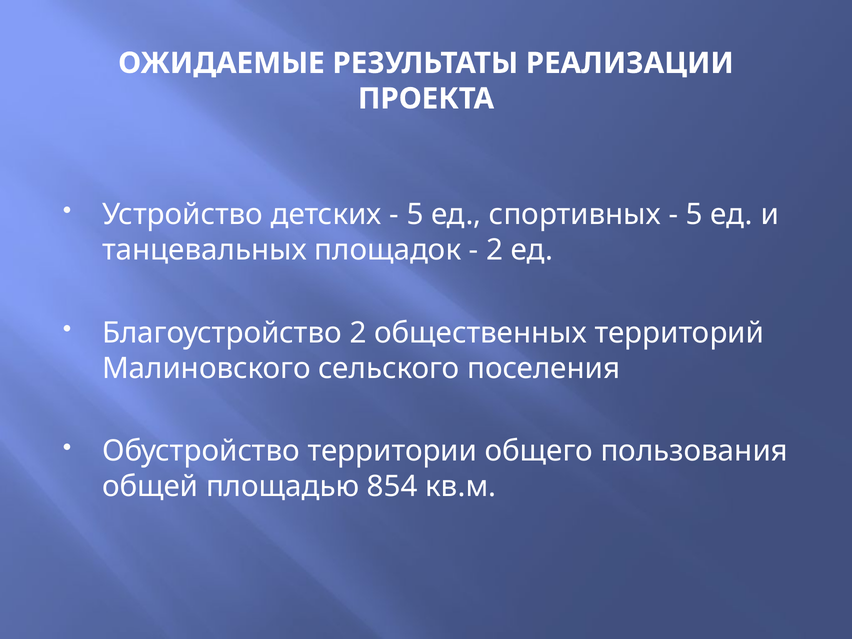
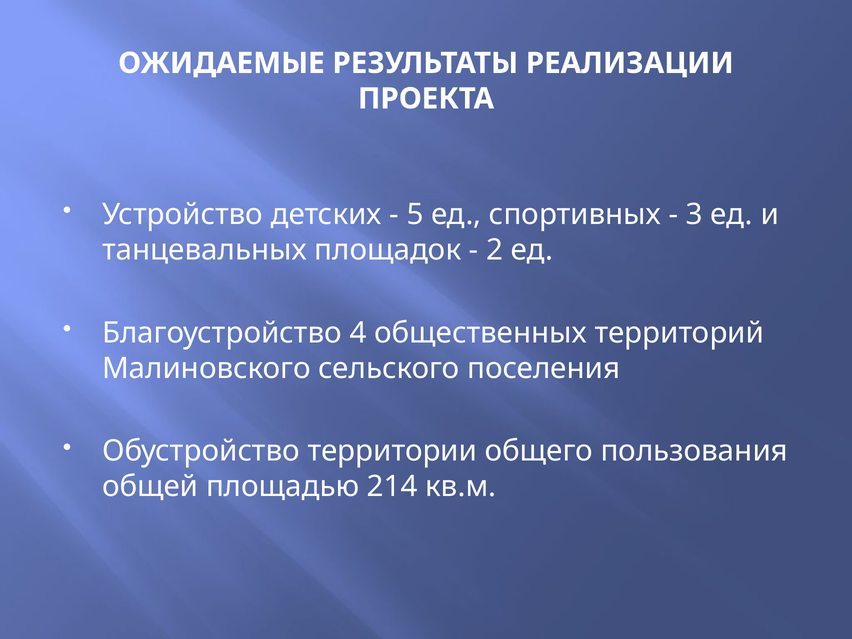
5: 5 -> 3 (694, 215)
Благоустройство 2: 2 -> 4 (358, 333)
854: 854 -> 214 (392, 487)
